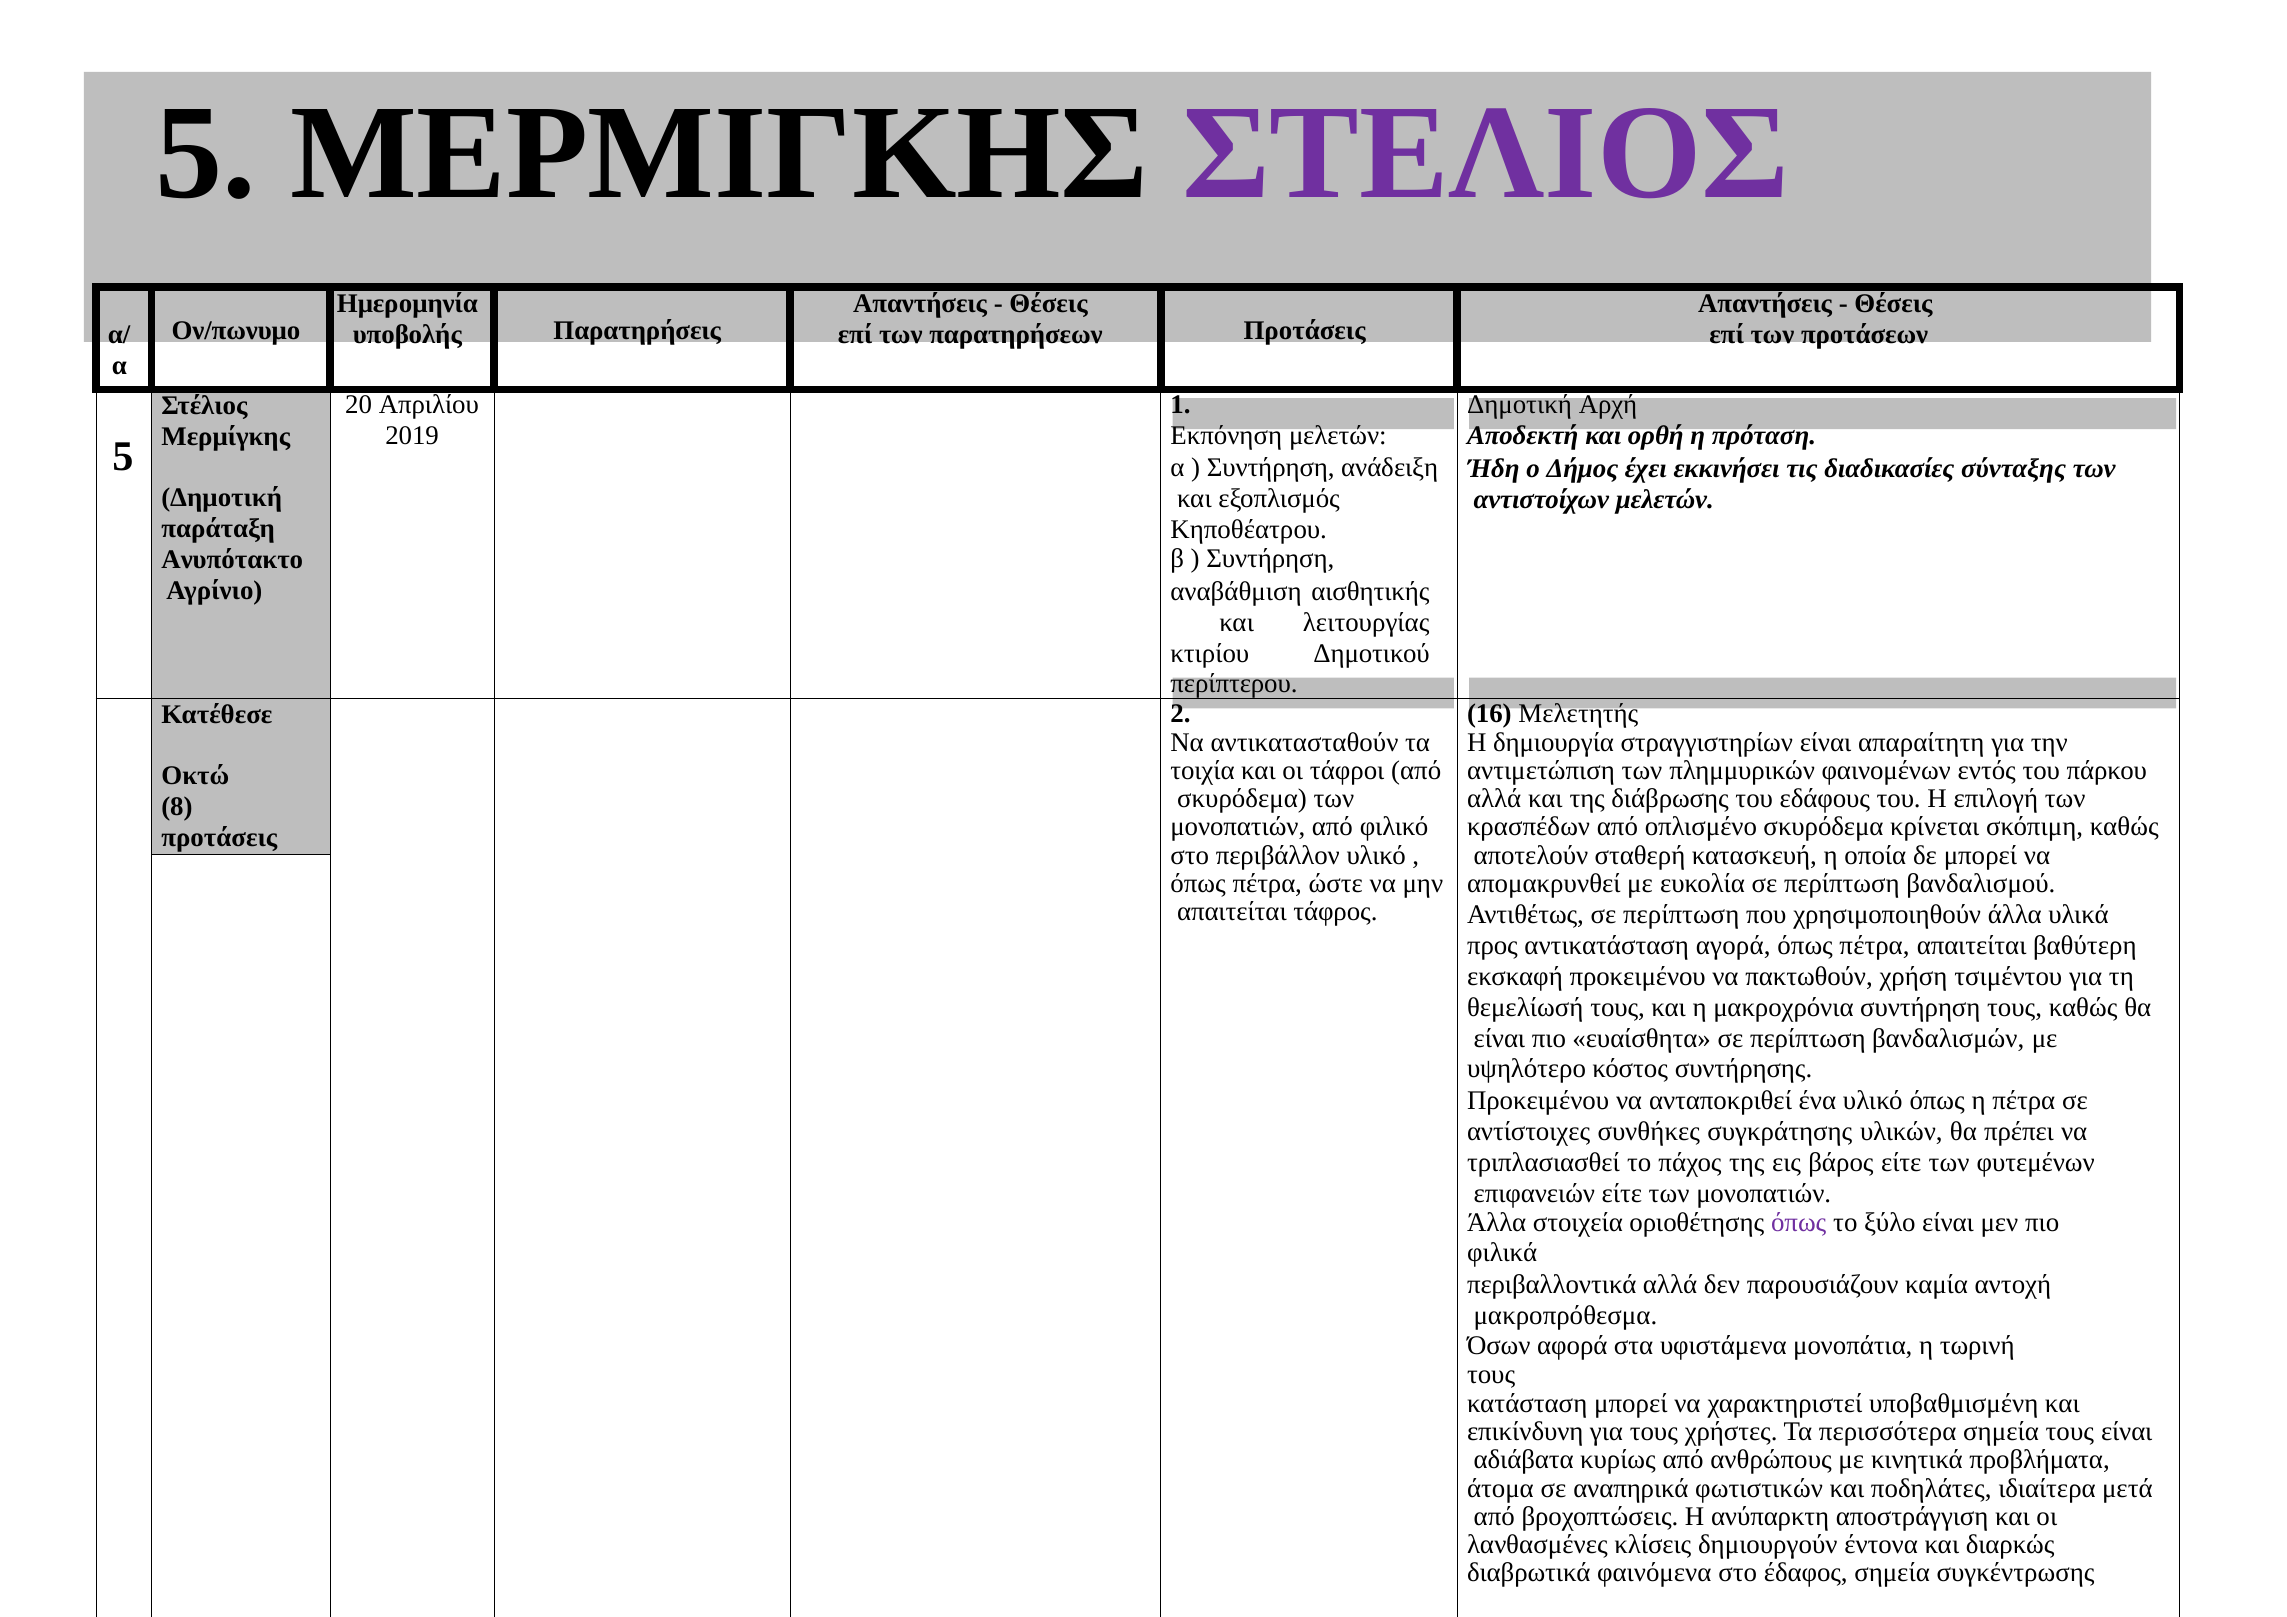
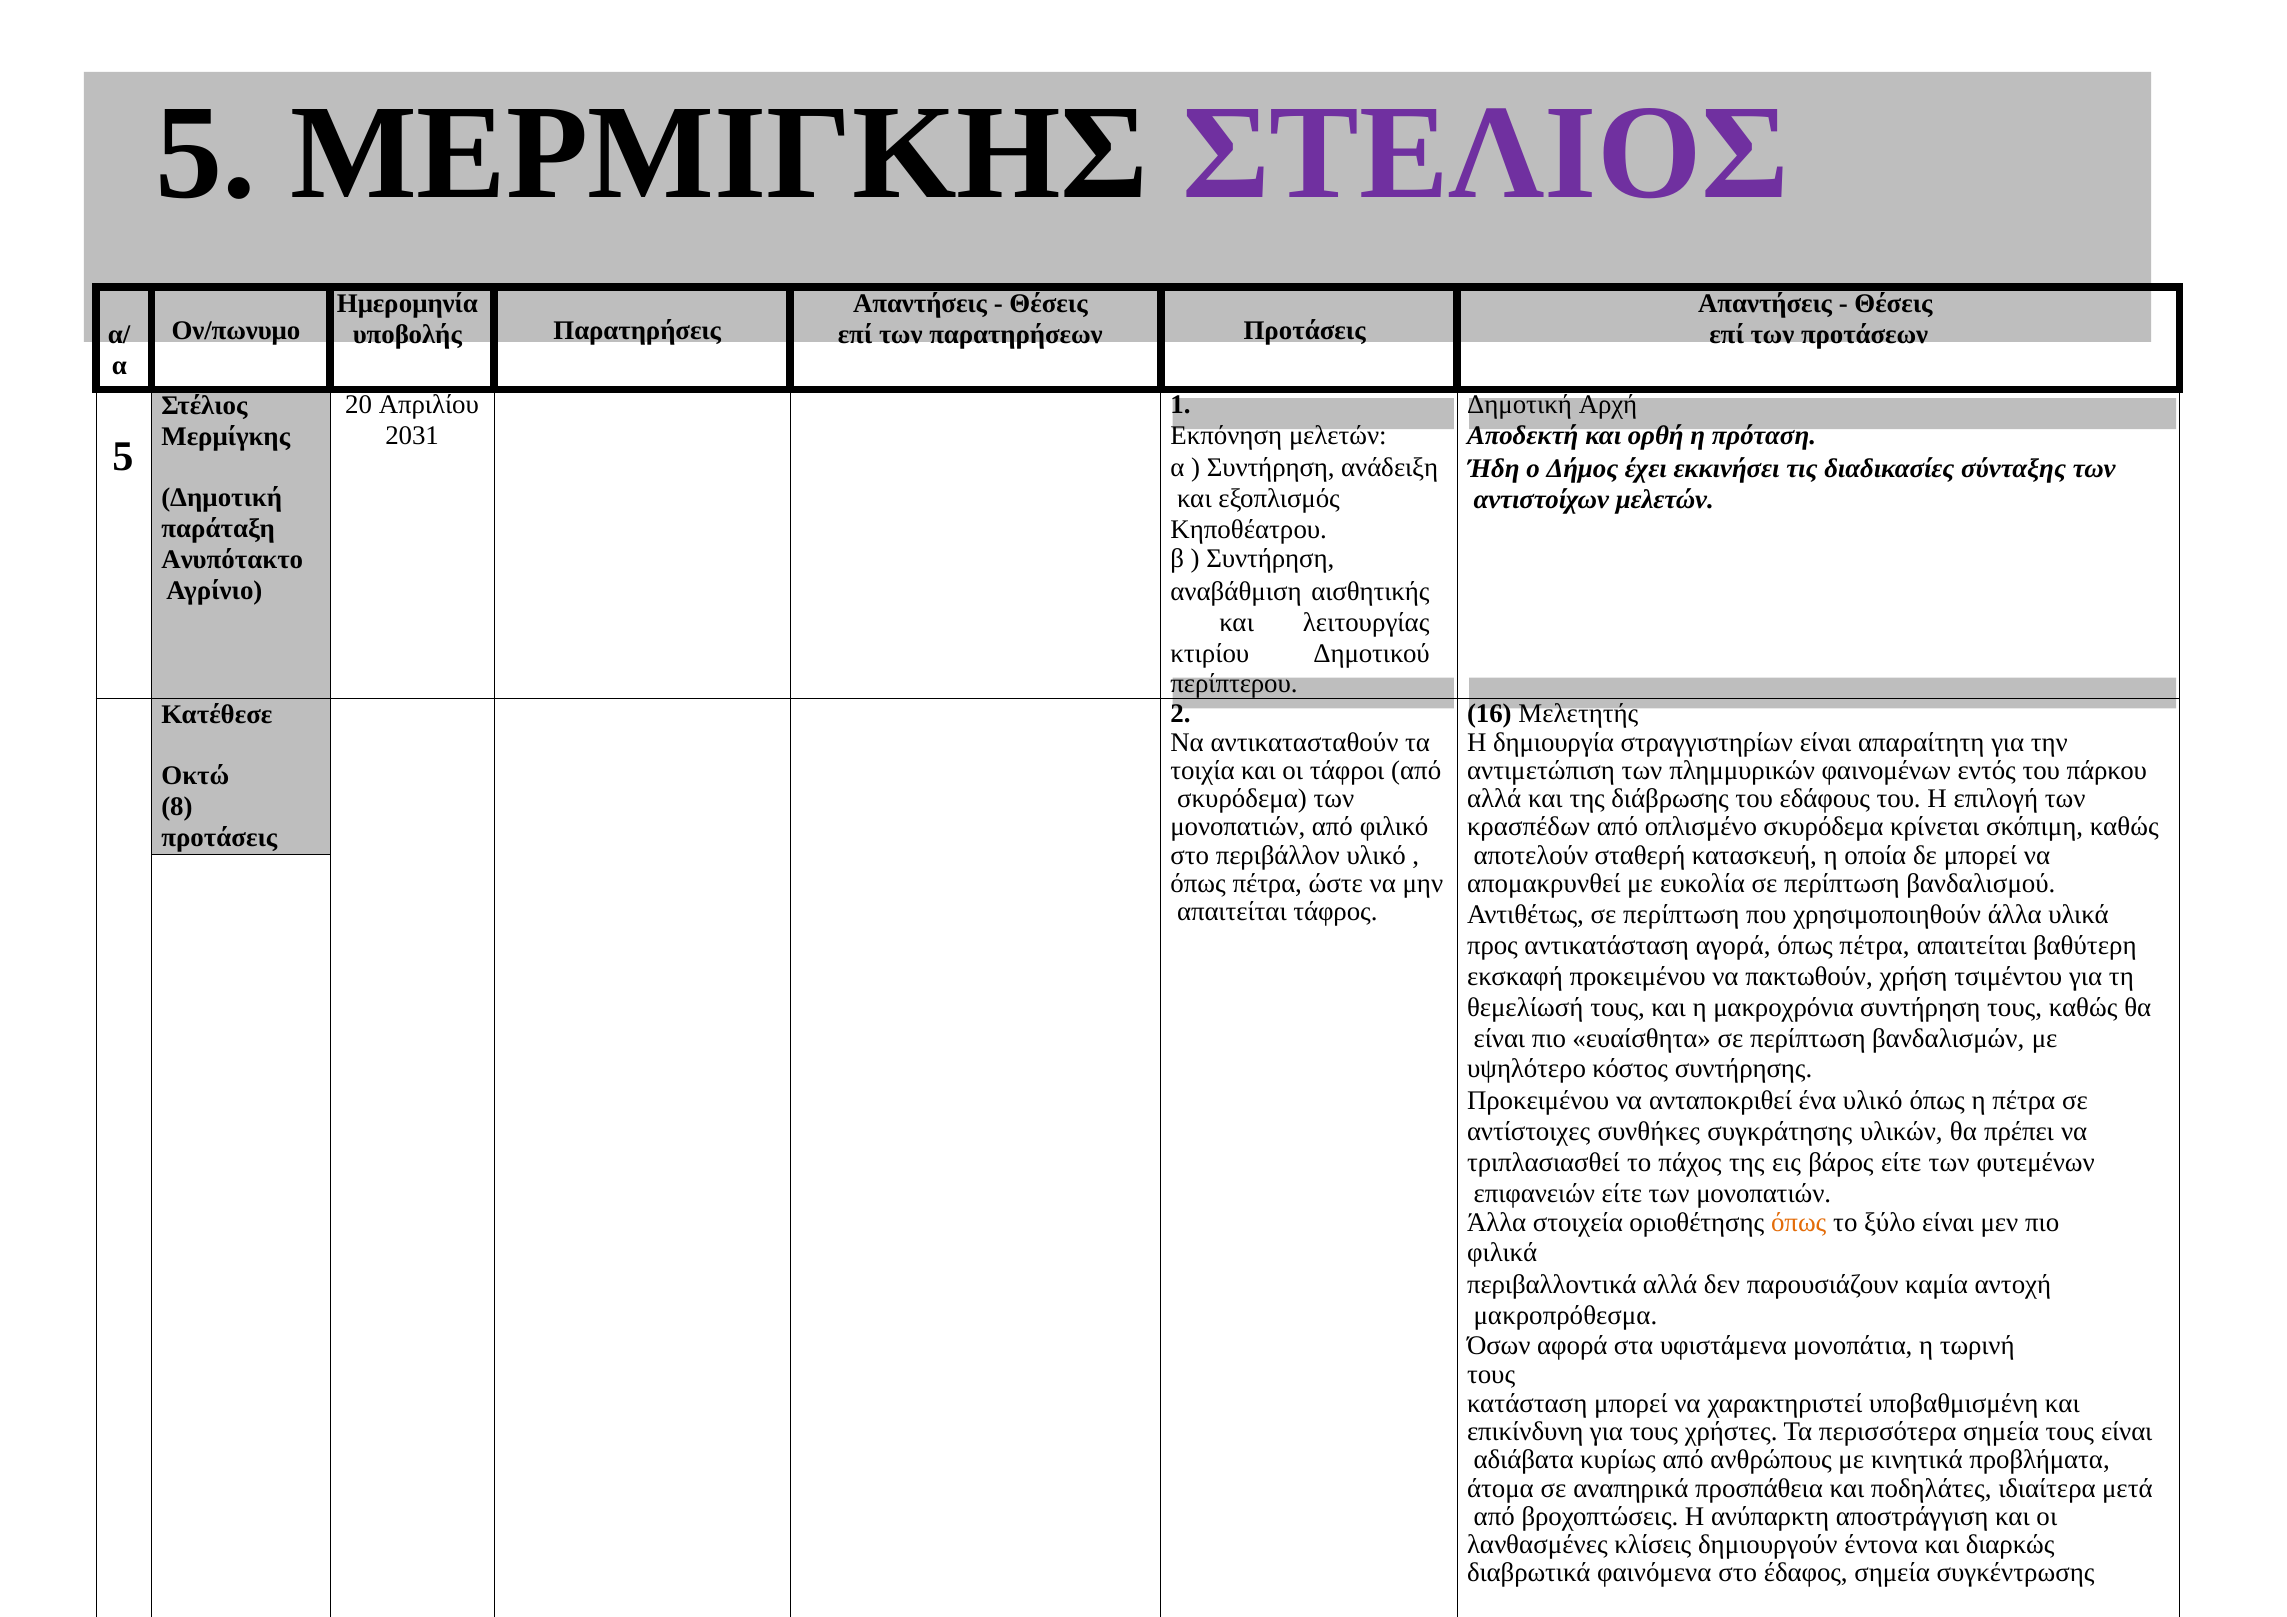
2019: 2019 -> 2031 (412, 436)
όπως colour: purple -> orange (1799, 1223)
φωτιστικών: φωτιστικών -> προσπάθεια (1759, 1488)
